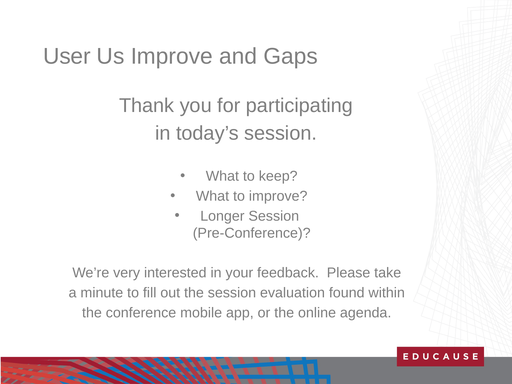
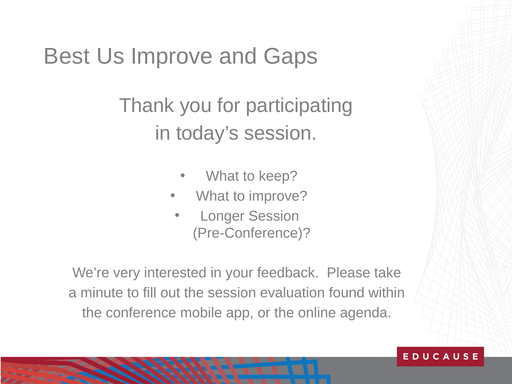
User: User -> Best (67, 56)
